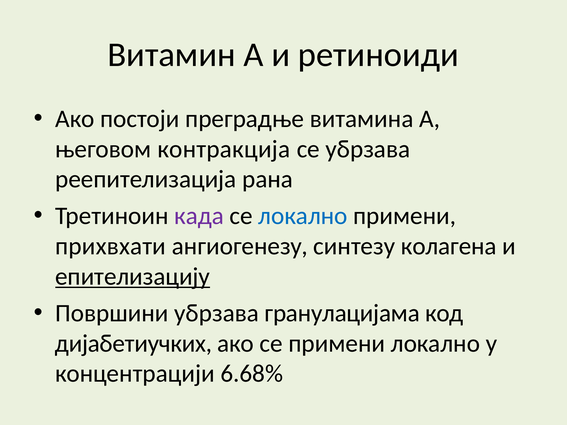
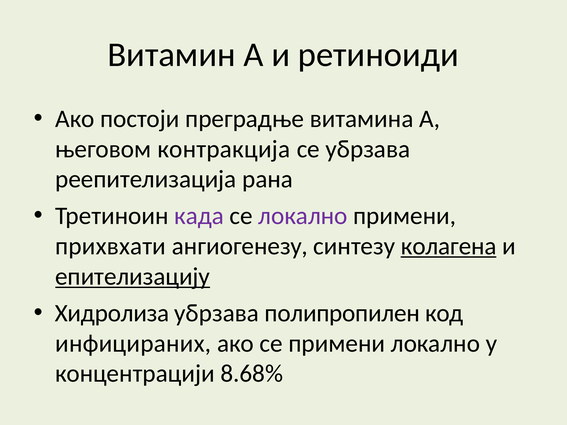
локално colour: blue -> purple (303, 216)
колагена underline: none -> present (449, 246)
Површини: Површини -> Хидролиза (112, 313)
гранулацијама: гранулацијама -> полипропилен (342, 313)
дијабетиучких: дијабетиучких -> инфицираних (133, 344)
6.68%: 6.68% -> 8.68% (252, 374)
